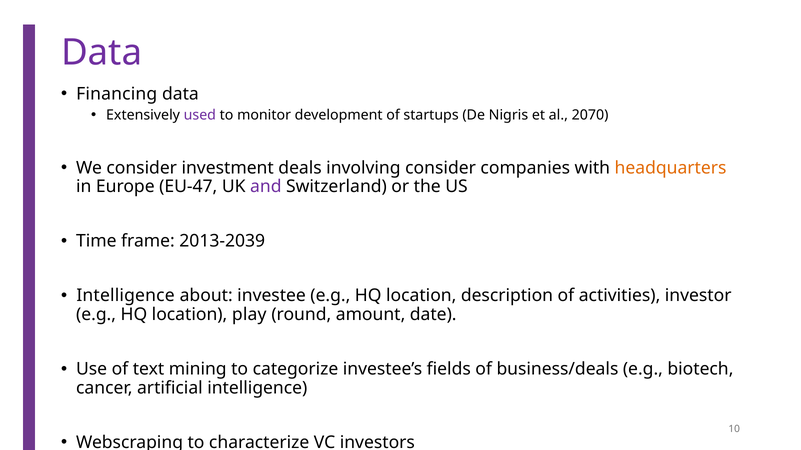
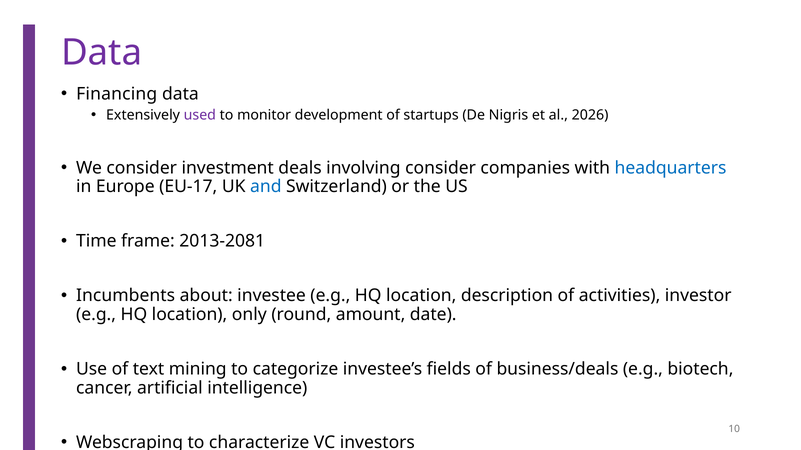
2070: 2070 -> 2026 (590, 115)
headquarters colour: orange -> blue (671, 168)
EU-47: EU-47 -> EU-17 (188, 187)
and colour: purple -> blue (266, 187)
2013-2039: 2013-2039 -> 2013-2081 (222, 241)
Intelligence: Intelligence -> Incumbents (126, 296)
play: play -> only (249, 315)
